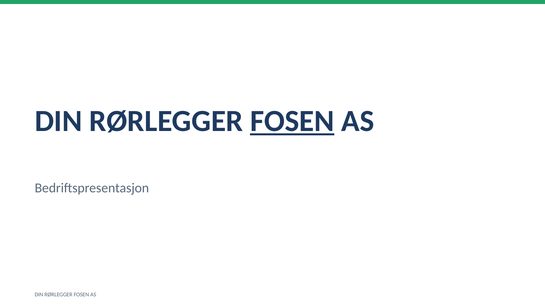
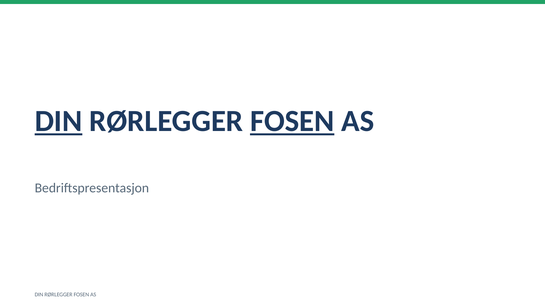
DIN underline: none -> present (58, 121)
